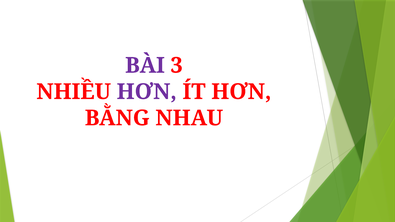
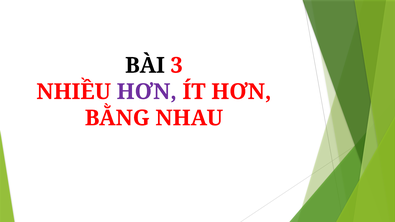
BÀI colour: purple -> black (145, 66)
